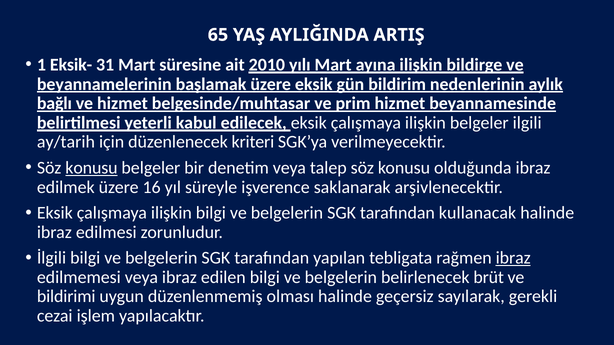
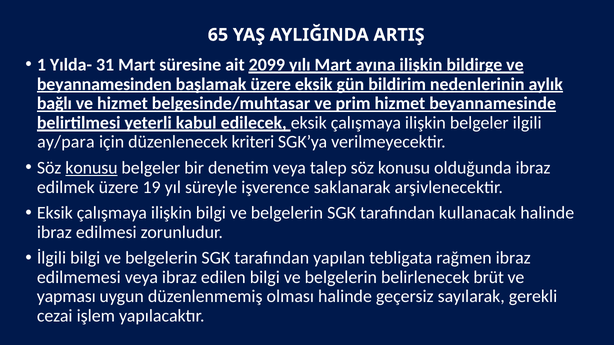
Eksik-: Eksik- -> Yılda- (71, 65)
2010: 2010 -> 2099 (267, 65)
beyannamelerinin: beyannamelerinin -> beyannamesinden (104, 84)
ay/tarih: ay/tarih -> ay/para (66, 142)
16: 16 -> 19 (152, 187)
ibraz underline: present -> none (513, 258)
bildirimi: bildirimi -> yapması (66, 297)
